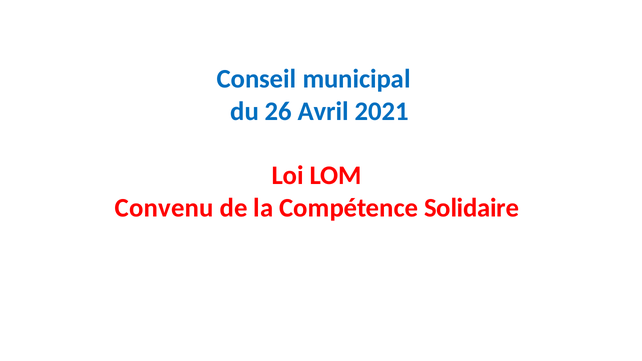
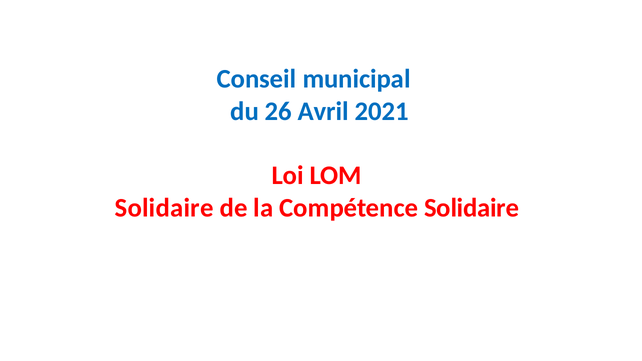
Convenu: Convenu -> Solidaire (164, 208)
